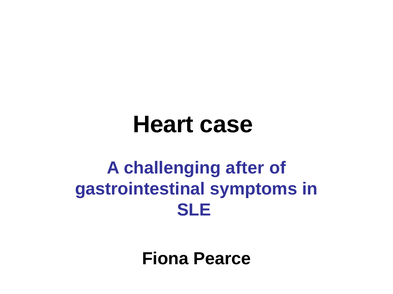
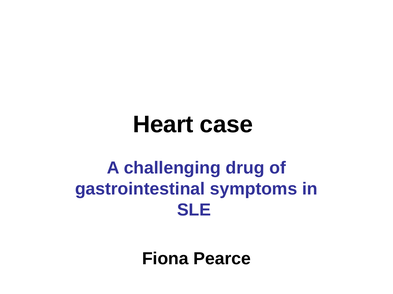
after: after -> drug (245, 168)
